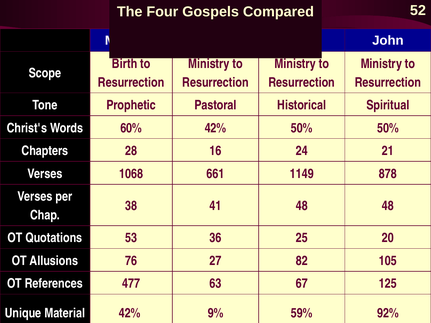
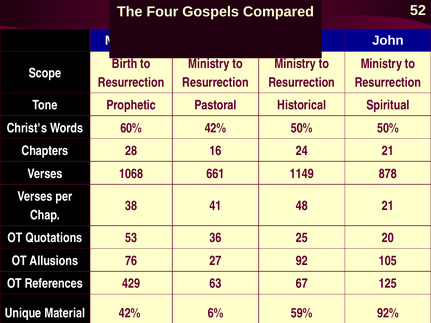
48 48: 48 -> 21 (388, 206)
82: 82 -> 92 (302, 261)
477: 477 -> 429 (131, 284)
9%: 9% -> 6% (216, 313)
